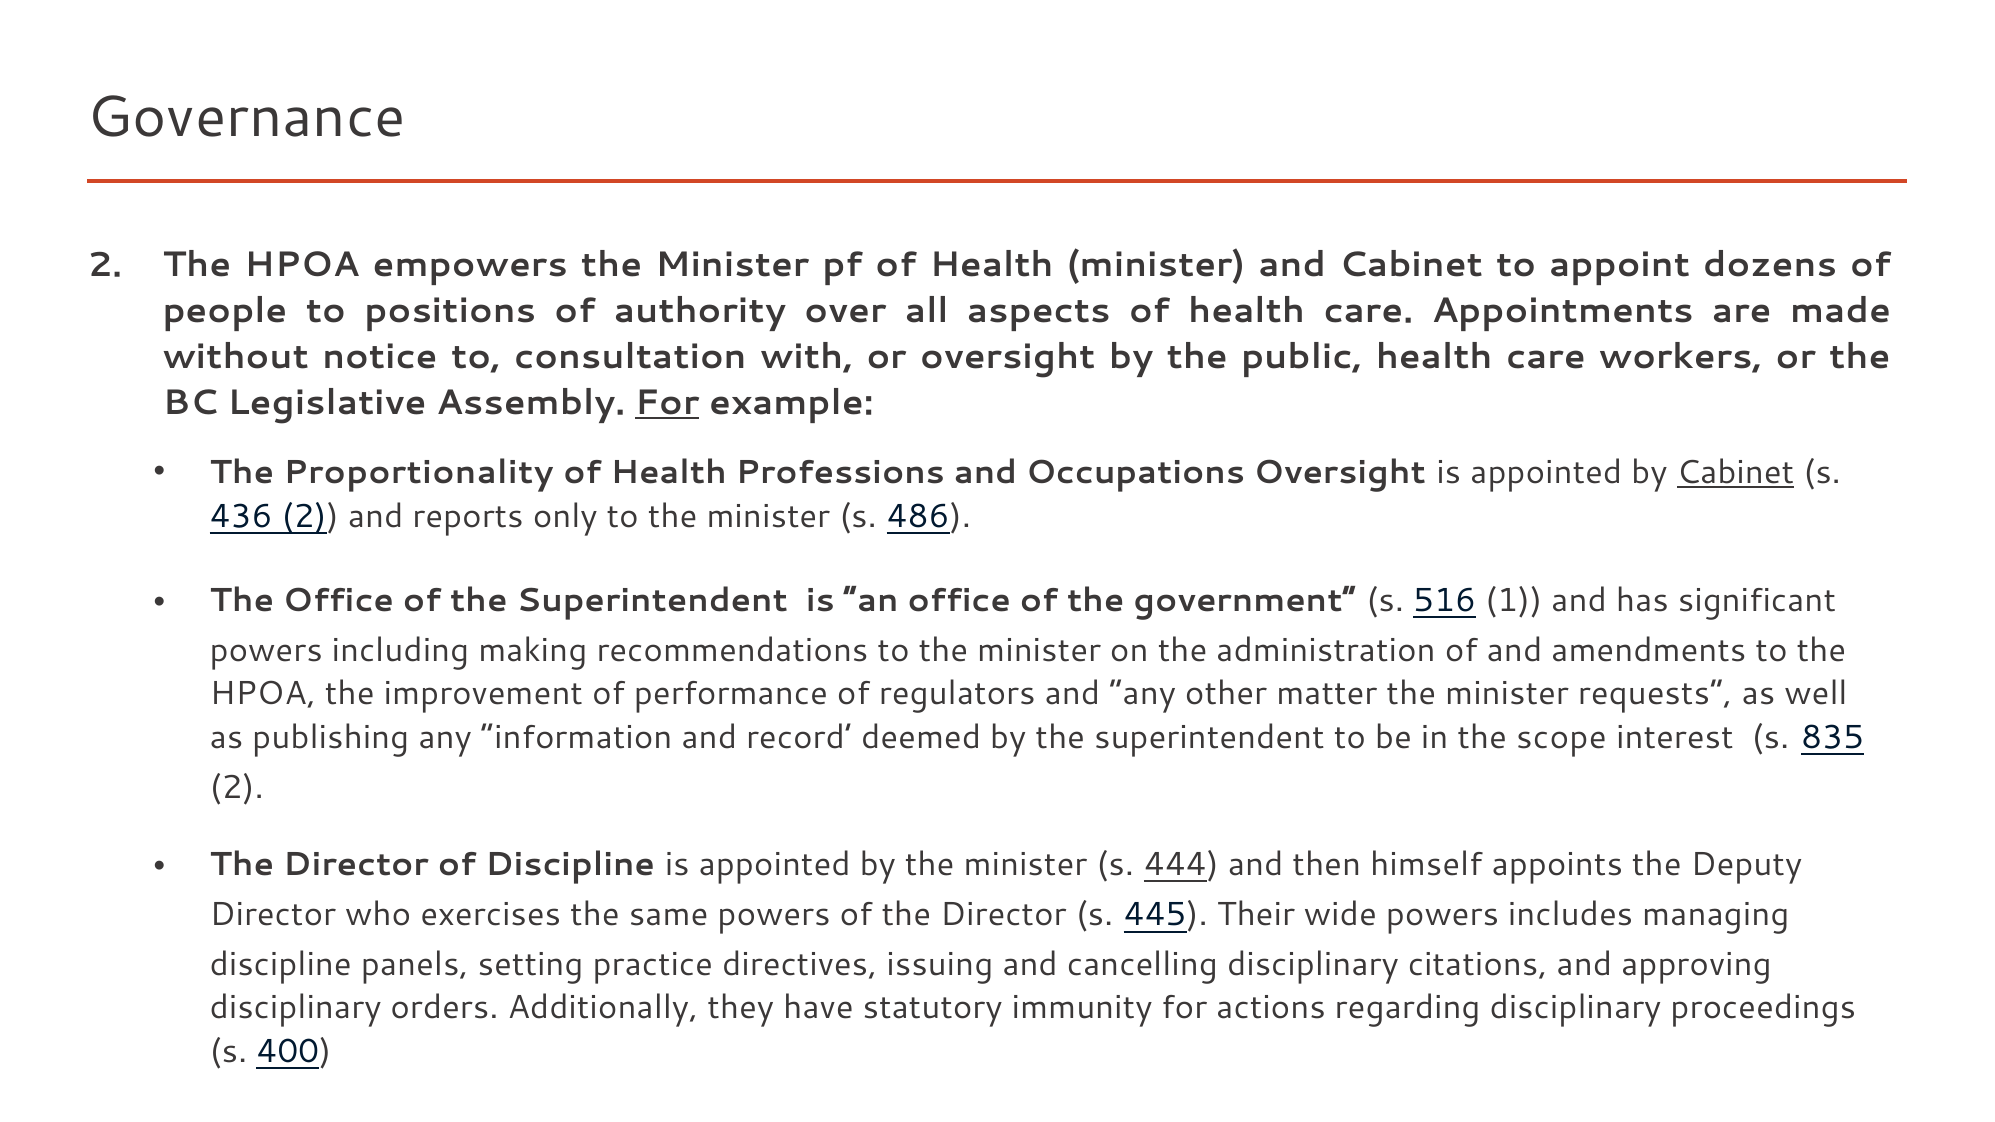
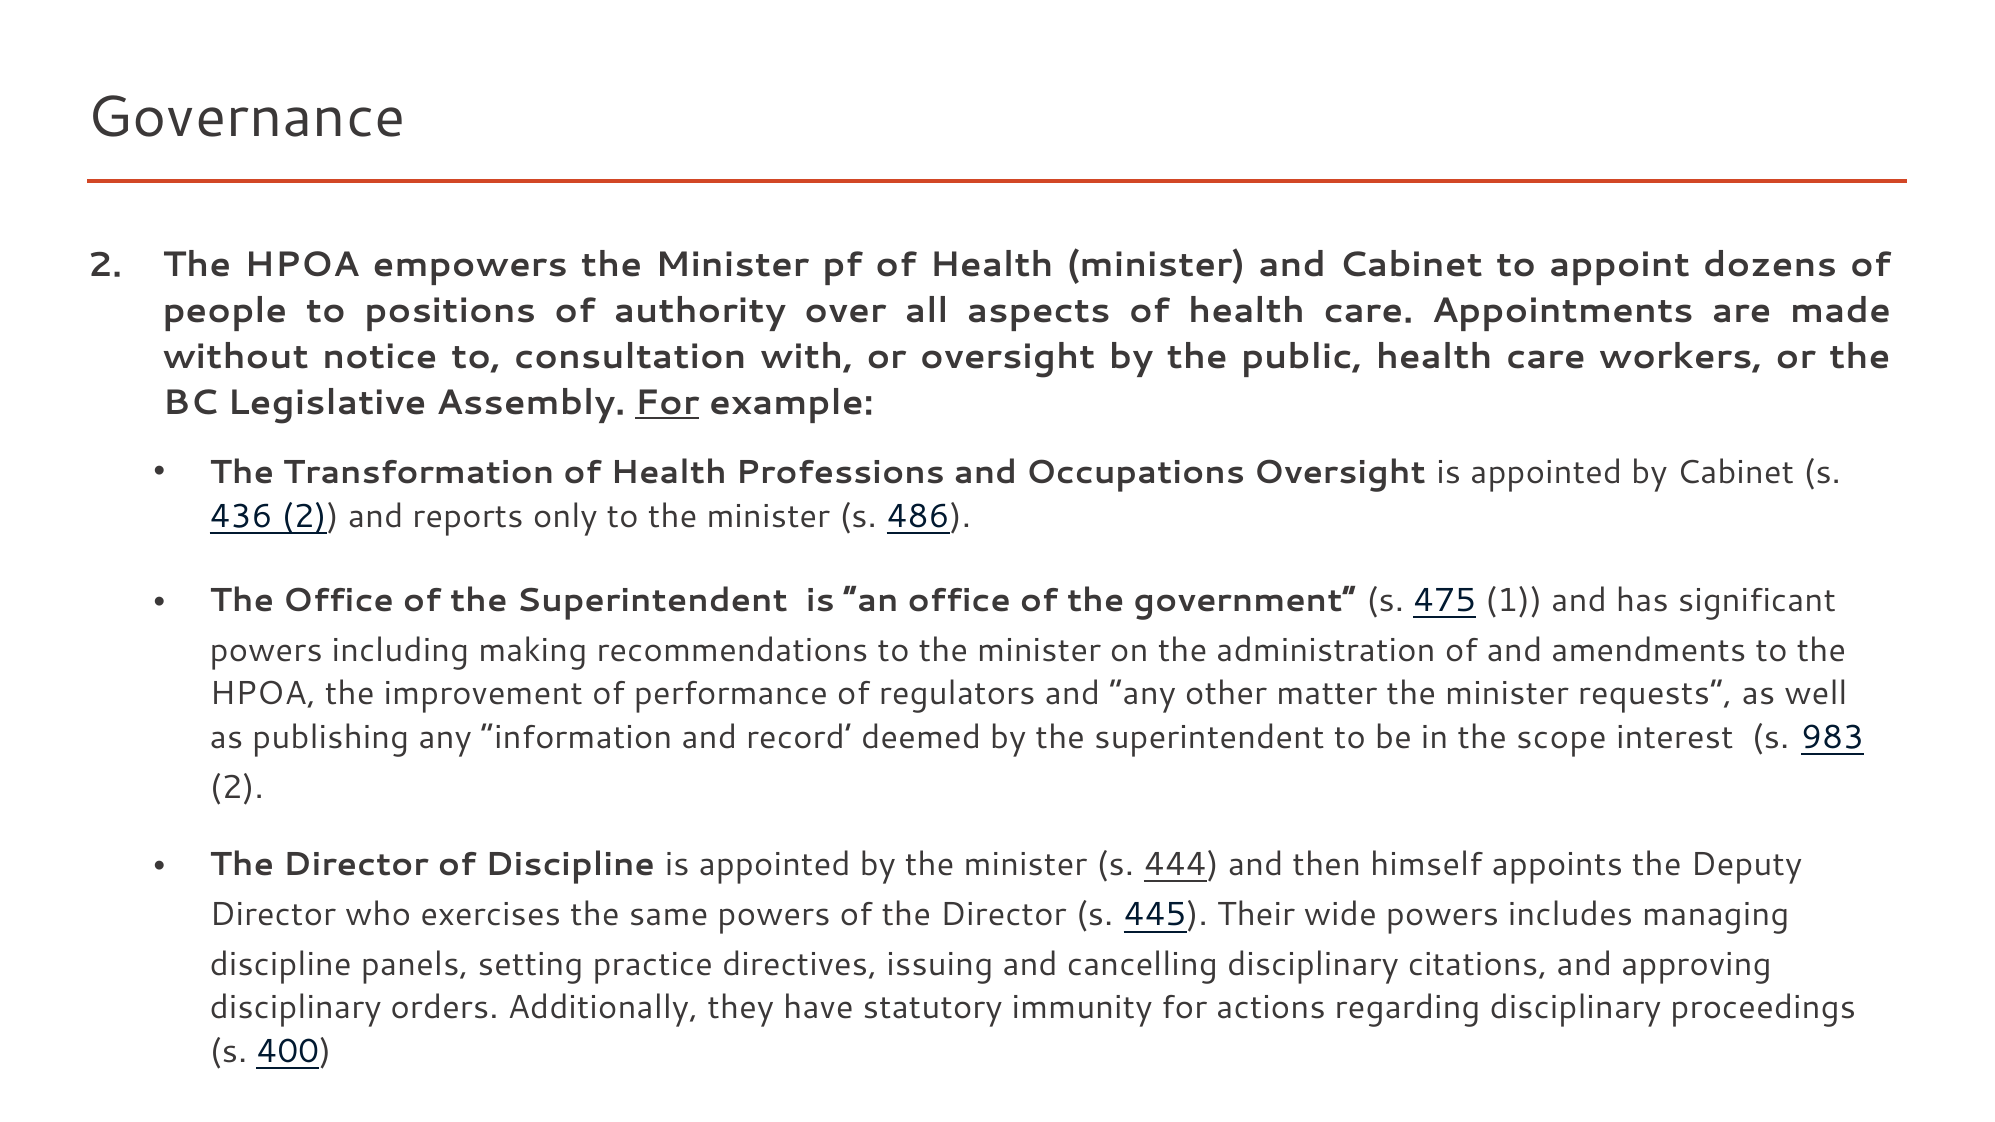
Proportionality: Proportionality -> Transformation (419, 473)
Cabinet underline: present -> none (1735, 473)
516: 516 -> 475 (1445, 600)
835: 835 -> 983 (1833, 737)
